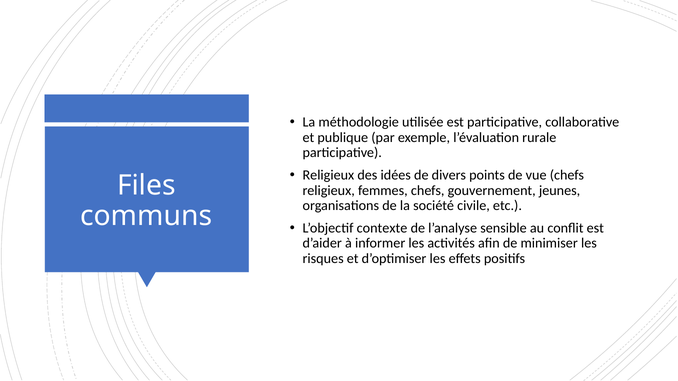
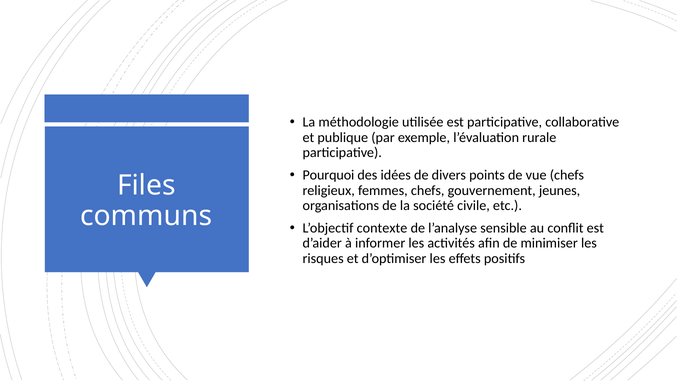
Religieux: Religieux -> Pourquoi (328, 175)
